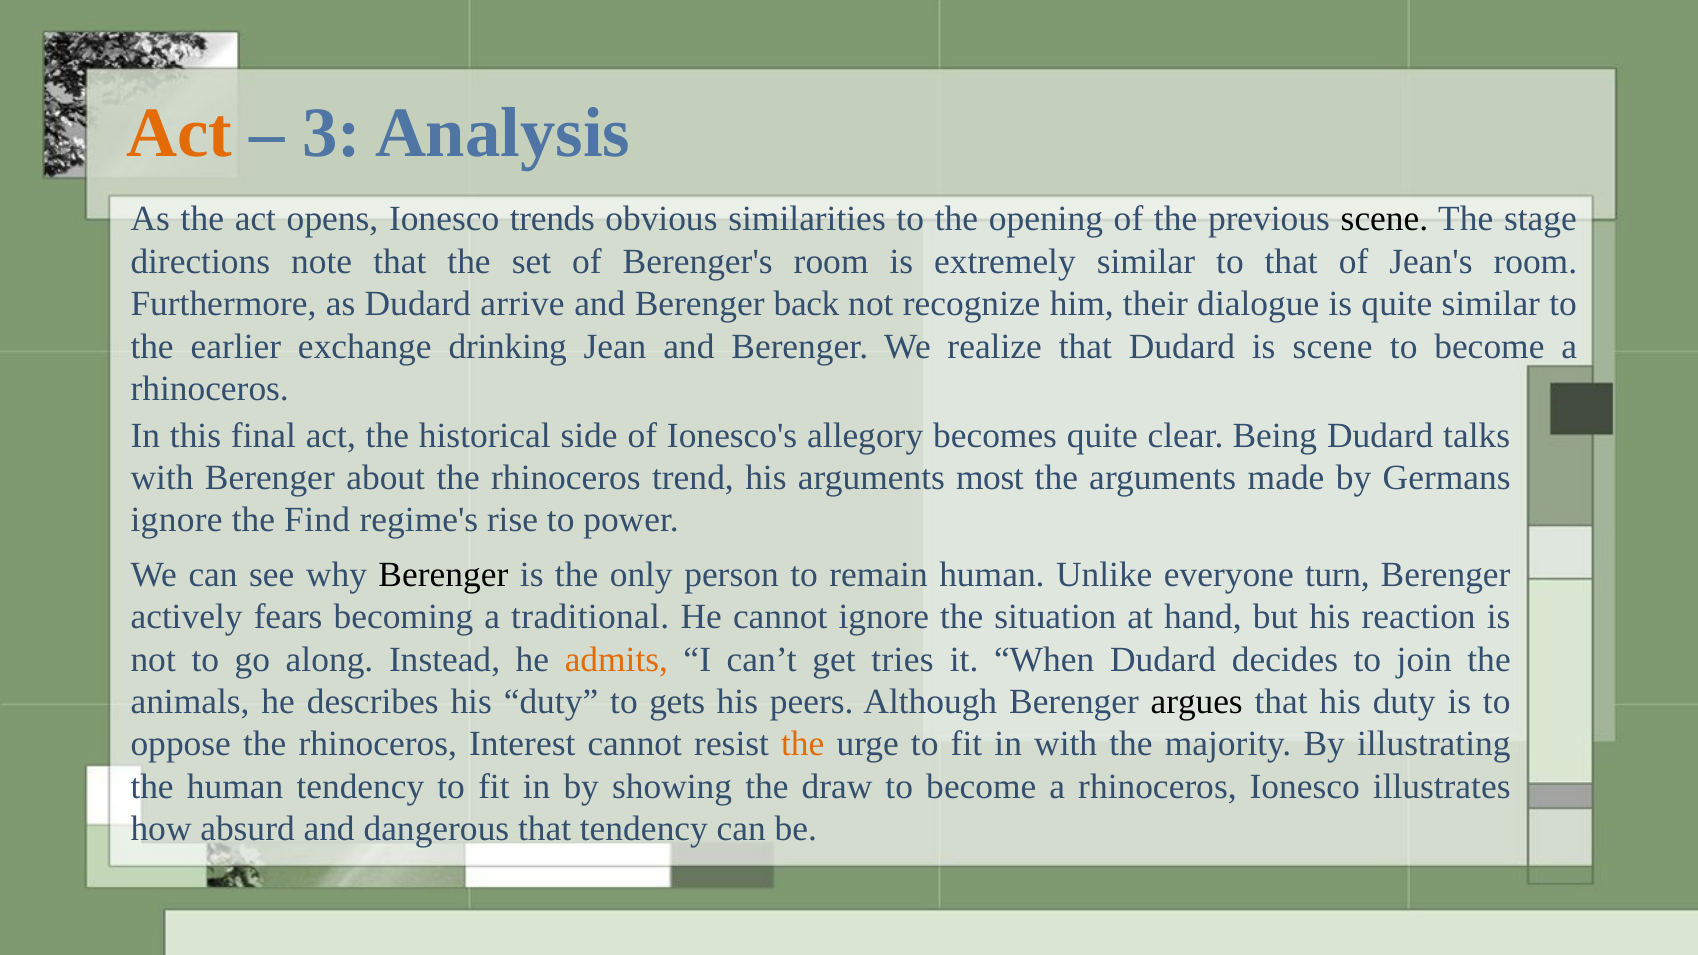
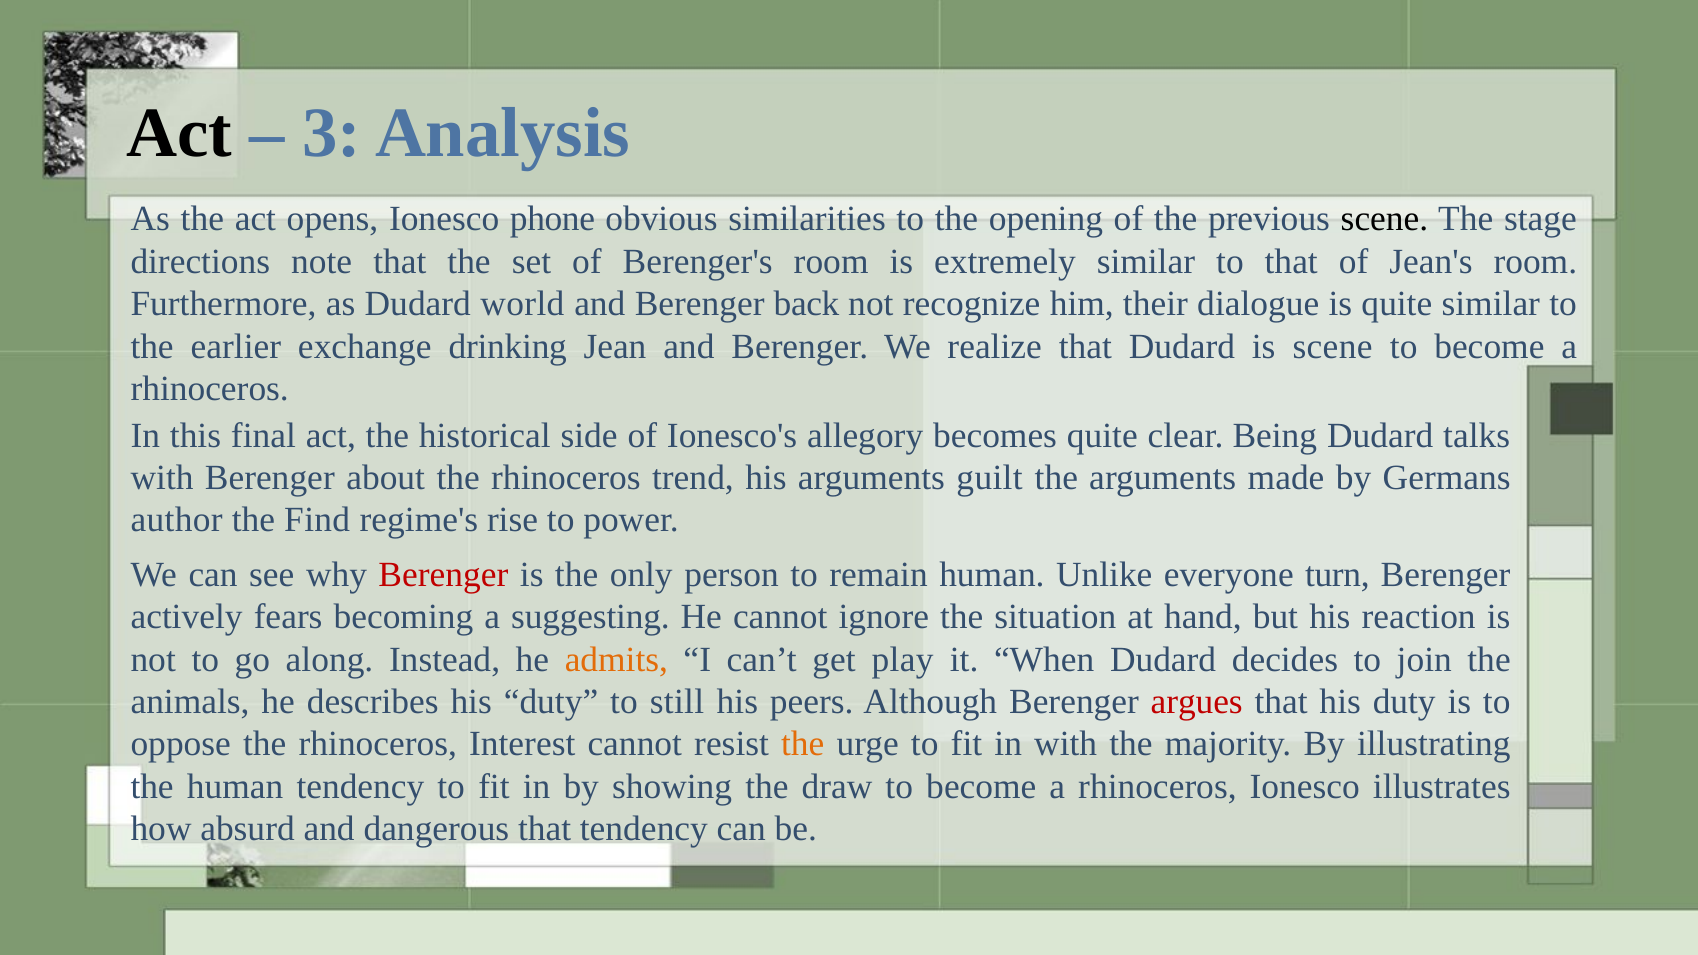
Act colour: orange -> black (179, 133)
trends: trends -> phone (552, 219)
arrive: arrive -> world (522, 304)
most: most -> guilt (990, 478)
ignore: ignore -> author (177, 520)
Berenger colour: black -> red (443, 574)
traditional: traditional -> suggesting (590, 617)
tries: tries -> play (903, 659)
gets: gets -> still (677, 702)
argues colour: black -> red (1197, 702)
